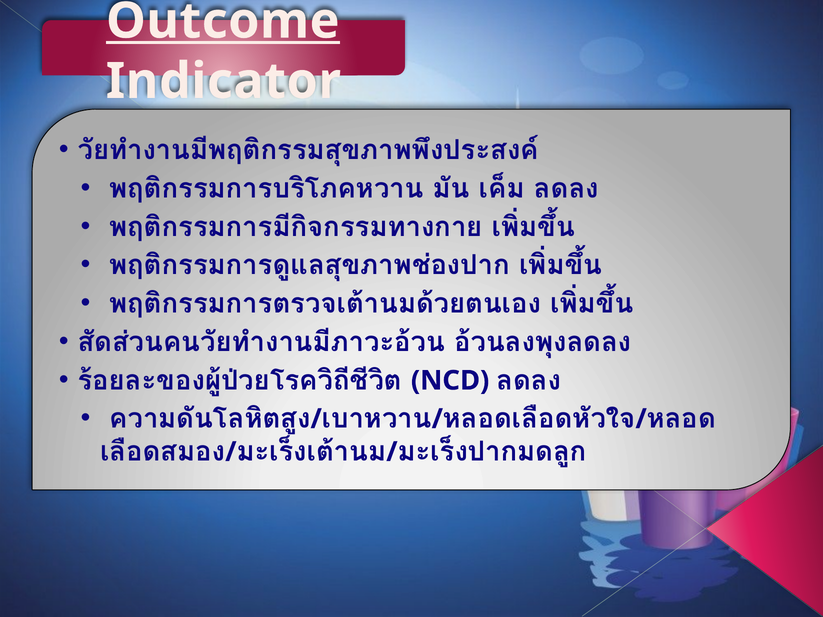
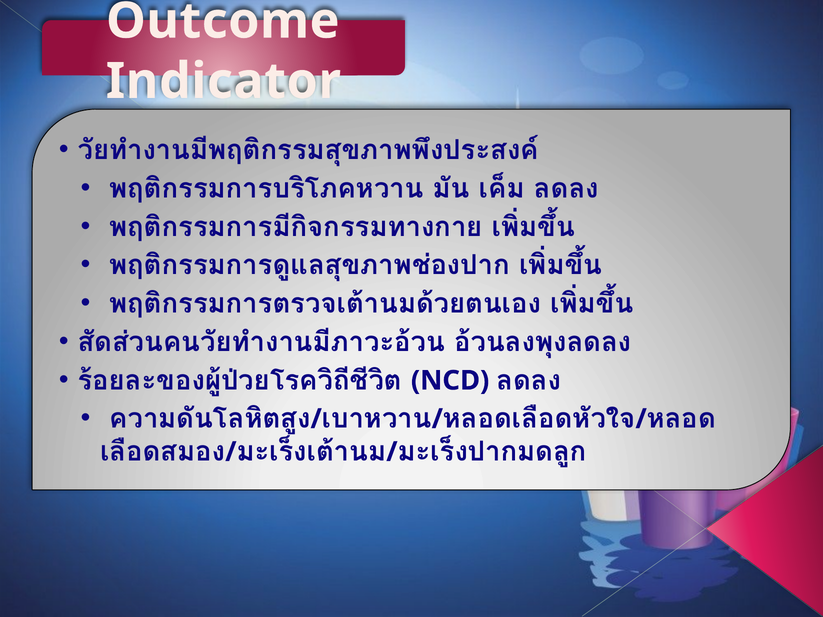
Outcome underline: present -> none (223, 21)
